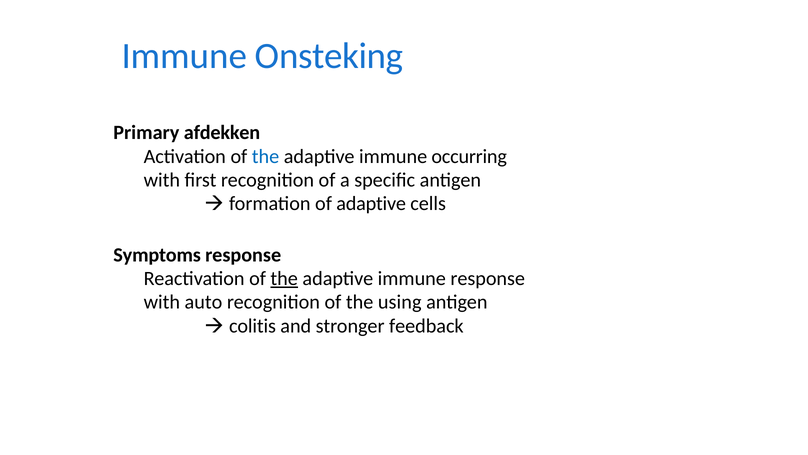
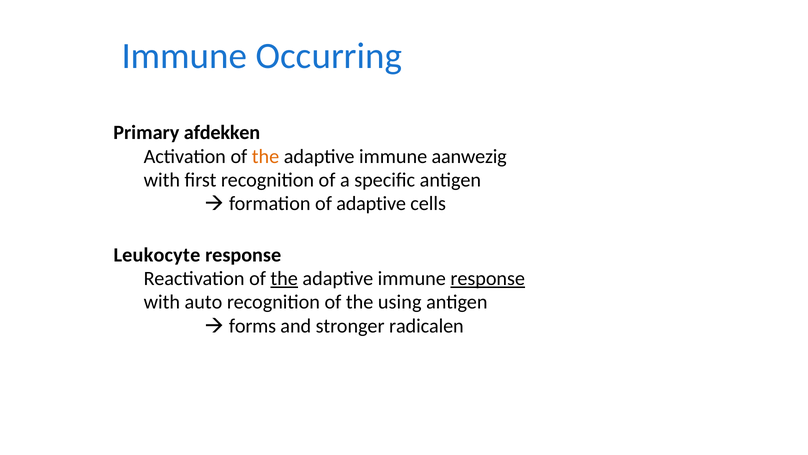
Onsteking: Onsteking -> Occurring (329, 56)
the colour: blue -> orange (266, 156)
occurring: occurring -> aanwezig (469, 156)
Symptoms: Symptoms -> Leukocyte (157, 255)
response underline: none -> present (488, 278)
colitis: colitis -> forms (253, 326)
feedback: feedback -> radicalen (426, 326)
